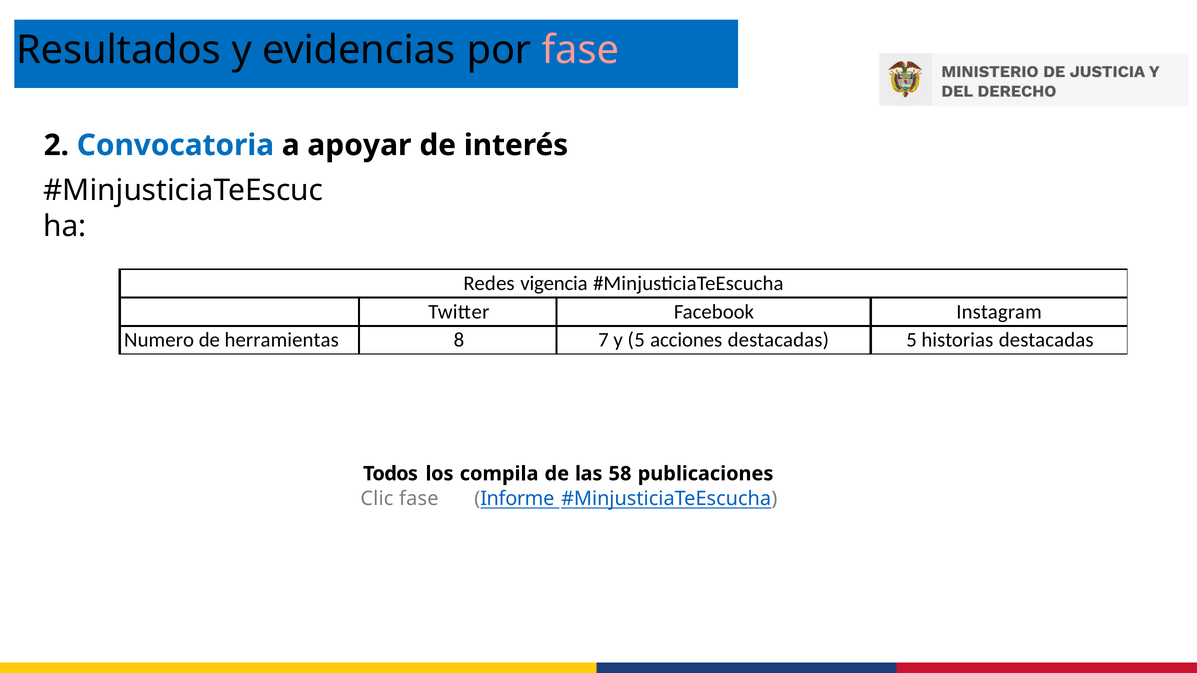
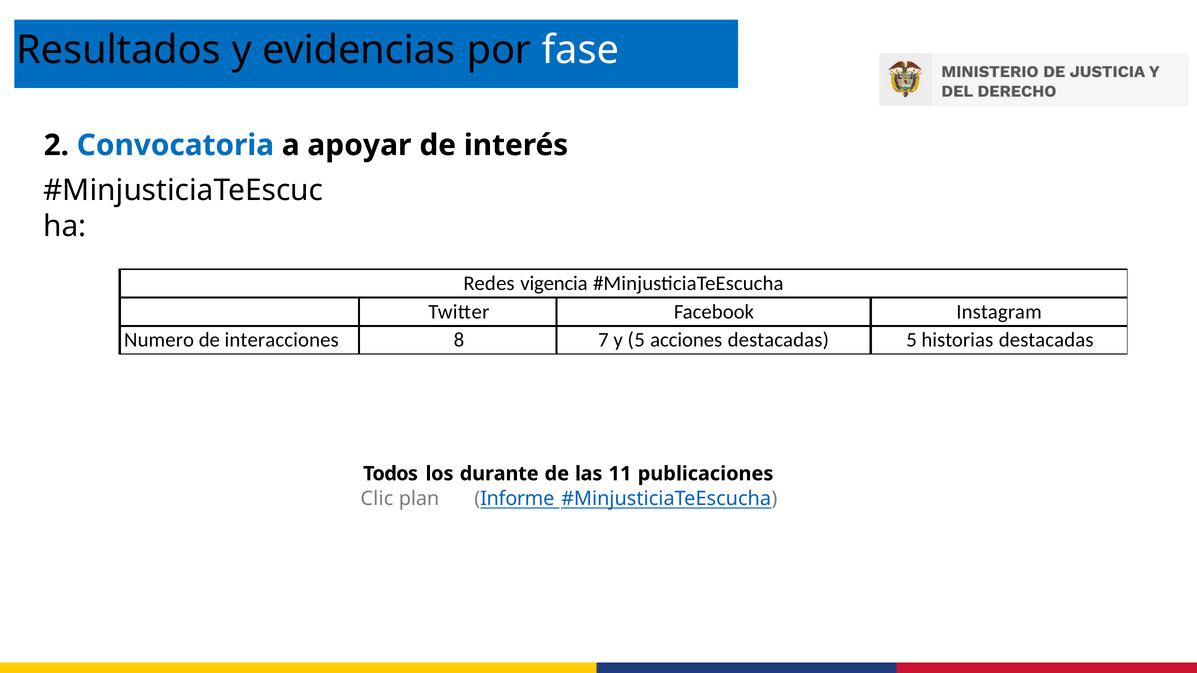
fase colour: pink -> white (580, 50)
herramientas: herramientas -> interacciones (282, 340)
compila: compila -> durante (499, 474)
58: 58 -> 11 (620, 474)
Clic fase: fase -> plan (419, 499)
